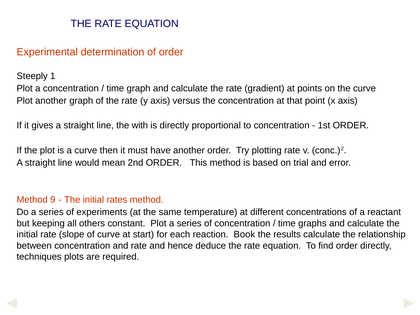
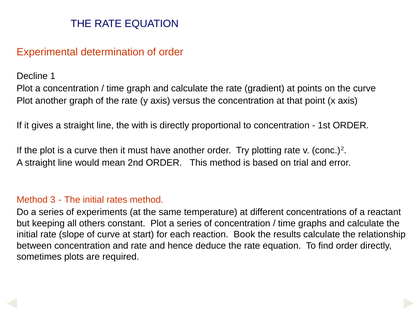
Steeply: Steeply -> Decline (32, 76)
9: 9 -> 3 (53, 200)
techniques: techniques -> sometimes (39, 257)
